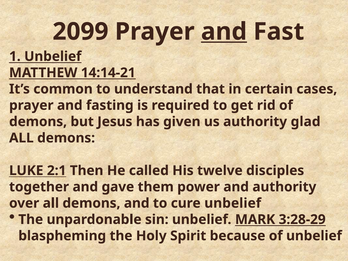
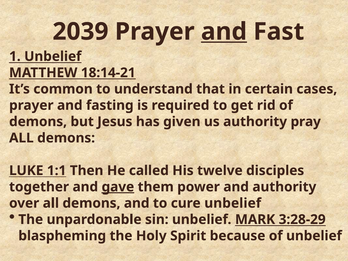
2099: 2099 -> 2039 (80, 32)
14:14-21: 14:14-21 -> 18:14-21 (108, 73)
glad: glad -> pray (306, 122)
2:1: 2:1 -> 1:1 (57, 171)
gave underline: none -> present (118, 187)
